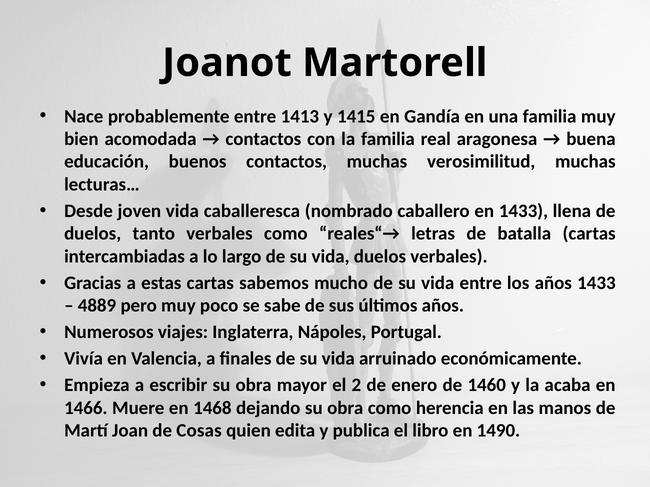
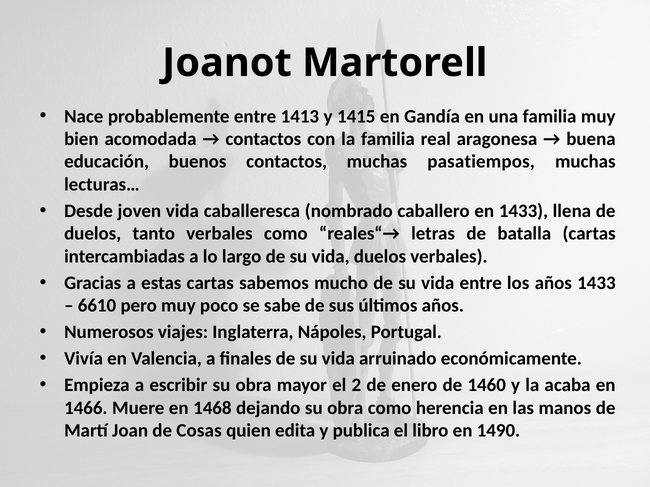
verosimilitud: verosimilitud -> pasatiempos (481, 162)
4889: 4889 -> 6610 (97, 306)
